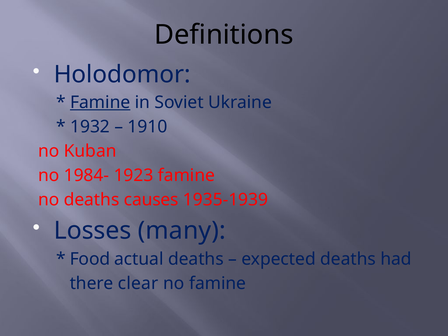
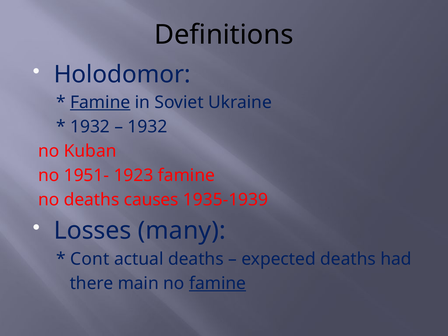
1910: 1910 -> 1932 (148, 127)
1984-: 1984- -> 1951- (86, 176)
Food: Food -> Cont (90, 259)
clear: clear -> main (138, 283)
famine underline: none -> present (218, 283)
